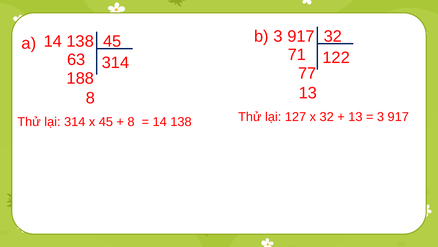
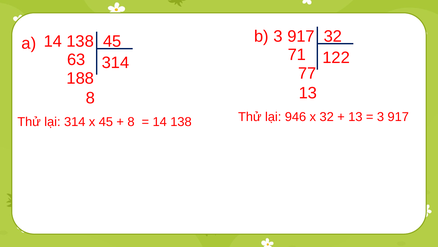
127: 127 -> 946 (296, 117)
